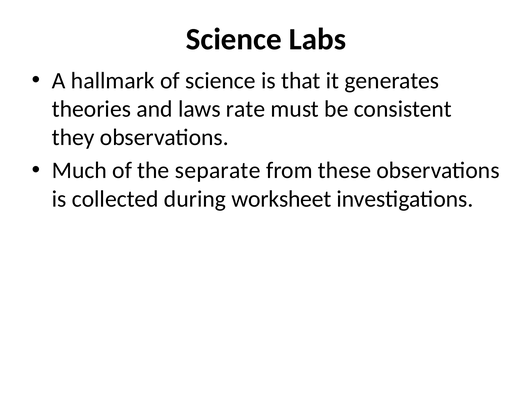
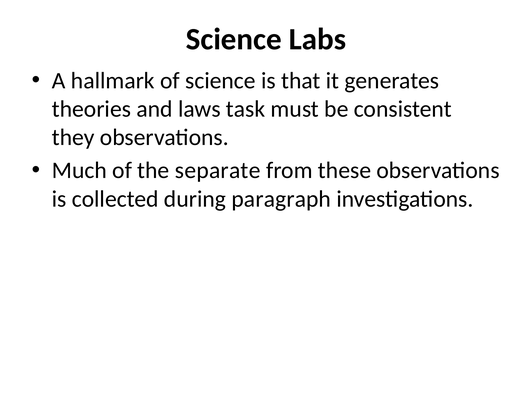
rate: rate -> task (246, 109)
worksheet: worksheet -> paragraph (281, 199)
